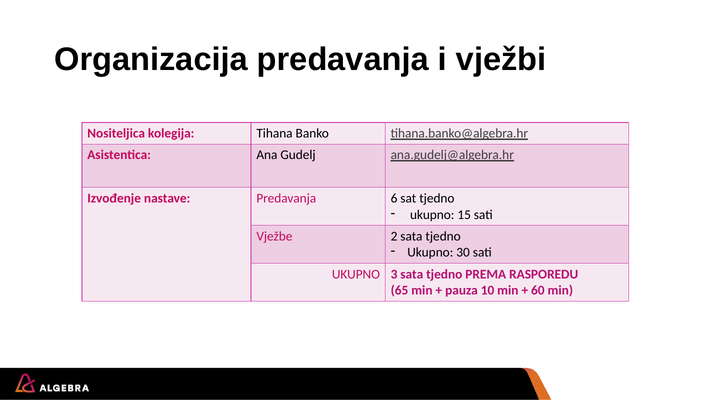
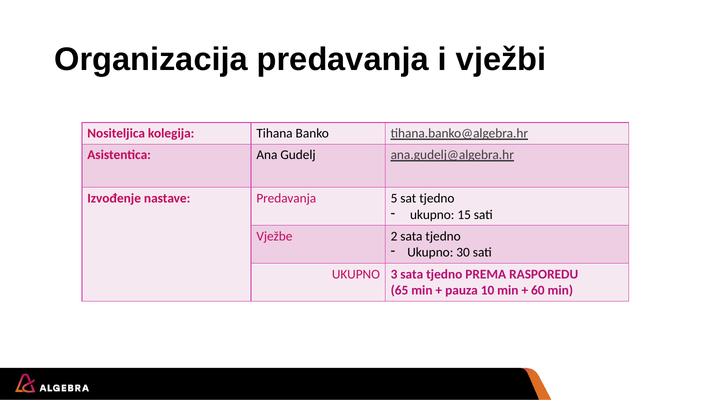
6: 6 -> 5 (394, 198)
